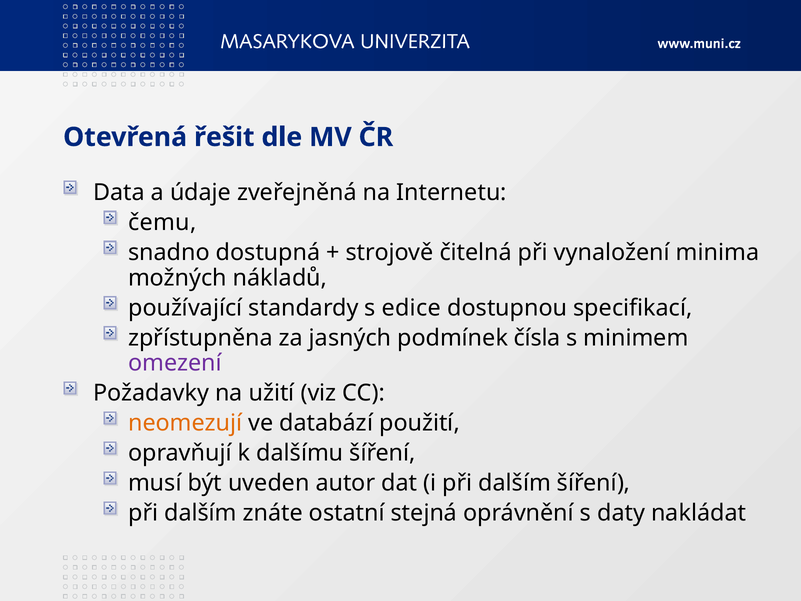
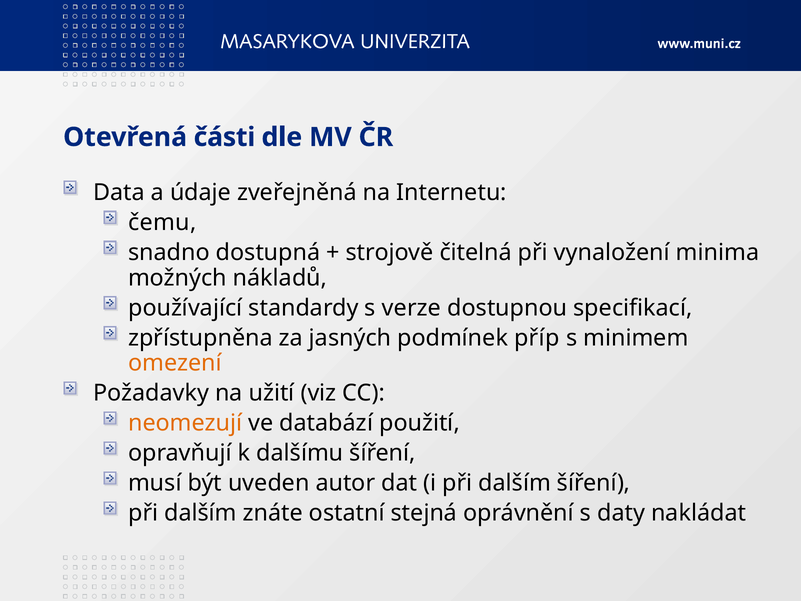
řešit: řešit -> části (224, 137)
edice: edice -> verze (411, 308)
čísla: čísla -> příp (537, 338)
omezení colour: purple -> orange (175, 363)
